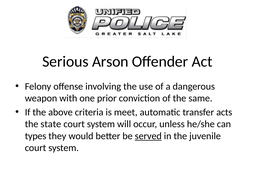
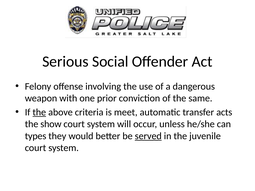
Arson: Arson -> Social (110, 62)
the underline: none -> present (39, 112)
state: state -> show (51, 124)
